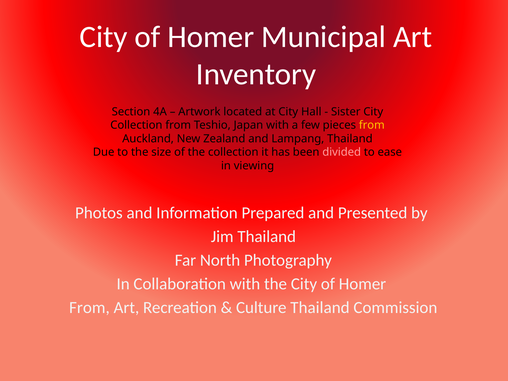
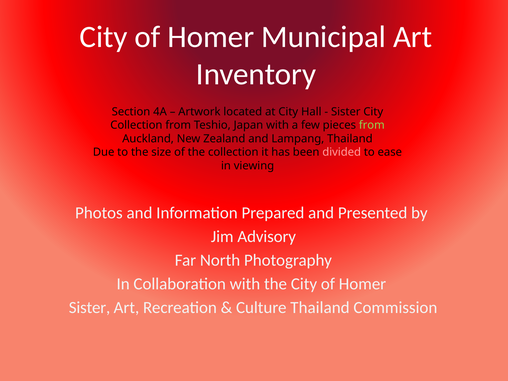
from colour: yellow -> light green (372, 125)
Jim Thailand: Thailand -> Advisory (267, 237)
From: From -> Sister (90, 308)
